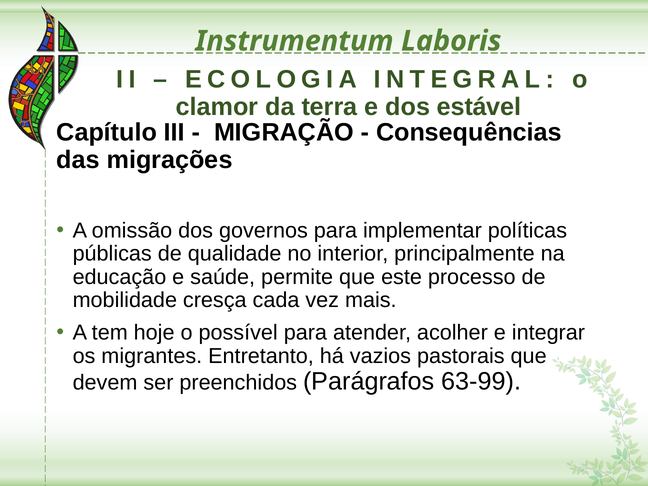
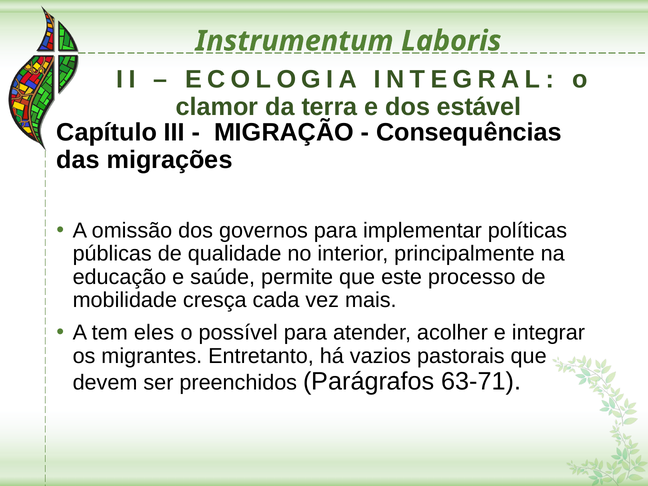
hoje: hoje -> eles (154, 333)
63-99: 63-99 -> 63-71 (481, 381)
